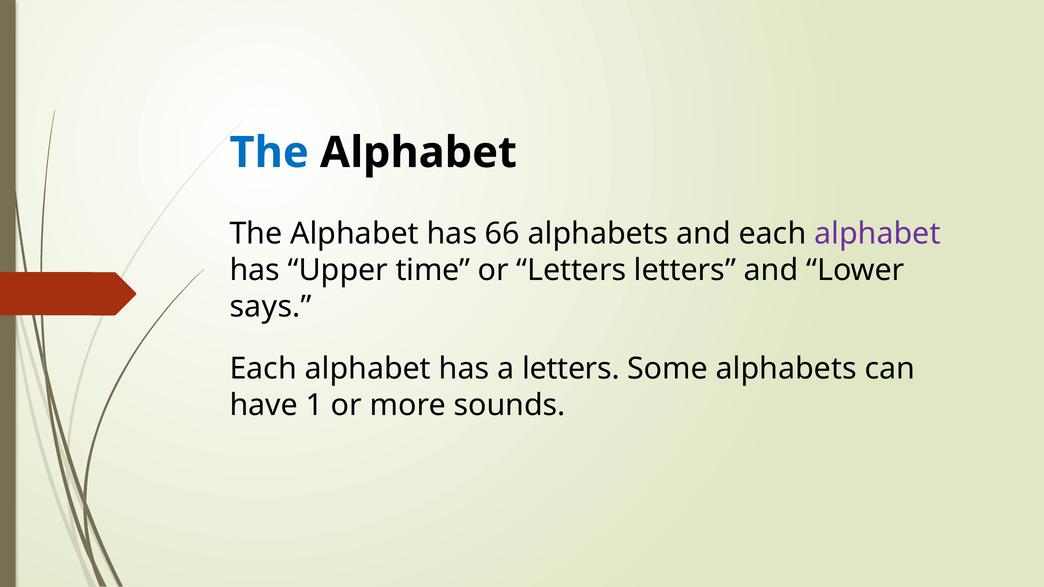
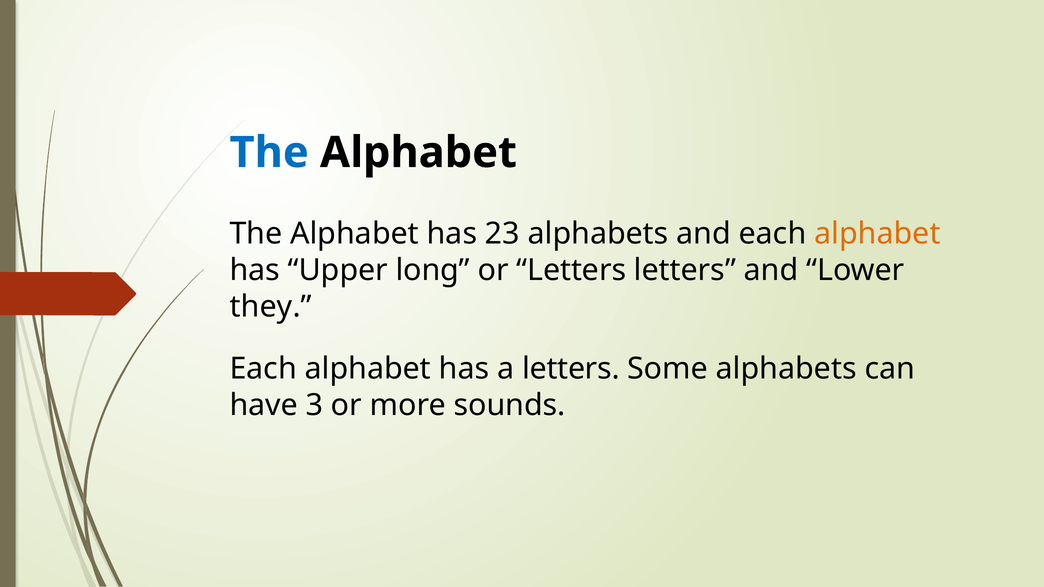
66: 66 -> 23 (502, 234)
alphabet colour: purple -> orange (877, 234)
time: time -> long (433, 270)
says: says -> they (271, 307)
1: 1 -> 3 (314, 406)
